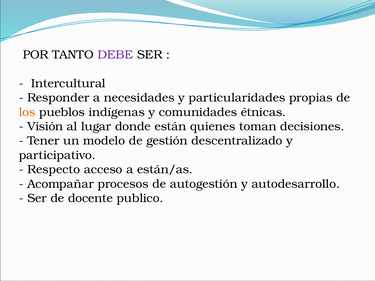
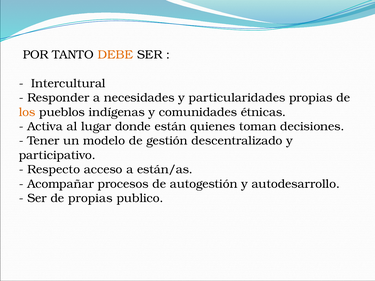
DEBE colour: purple -> orange (115, 55)
Visión: Visión -> Activa (45, 127)
de docente: docente -> propias (90, 198)
